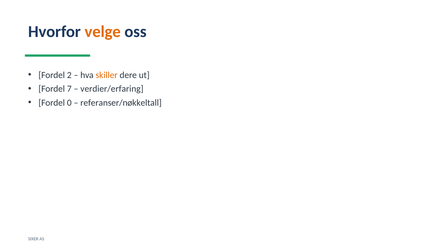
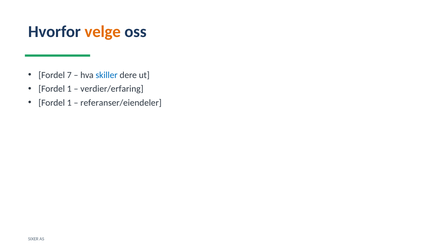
2: 2 -> 7 (69, 75)
skiller colour: orange -> blue (107, 75)
7: 7 -> 1 (69, 89)
0: 0 -> 1 (69, 103)
referanser/nøkkeltall: referanser/nøkkeltall -> referanser/eiendeler (121, 103)
